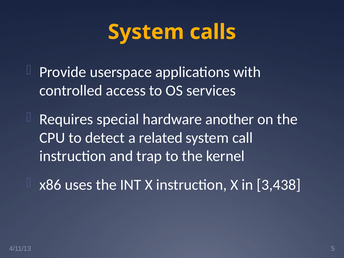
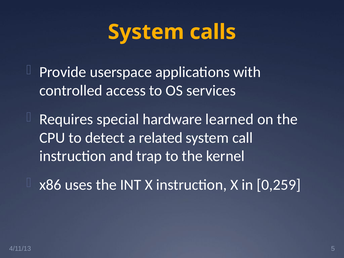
another: another -> learned (230, 119)
3,438: 3,438 -> 0,259 (279, 185)
